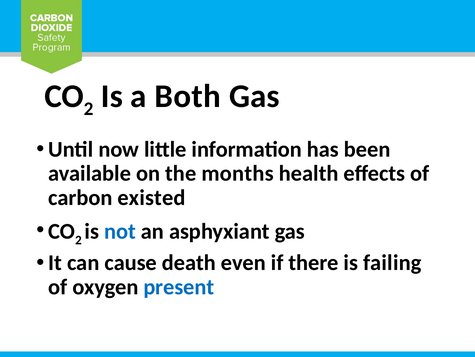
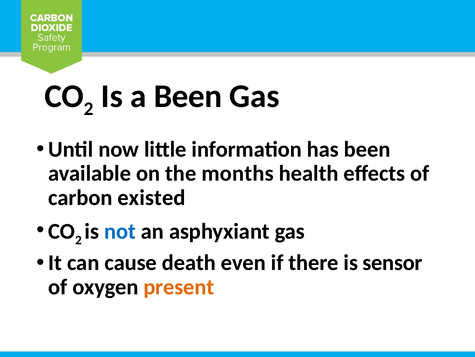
a Both: Both -> Been (188, 96)
failing: failing -> sensor (393, 262)
present colour: blue -> orange (179, 287)
